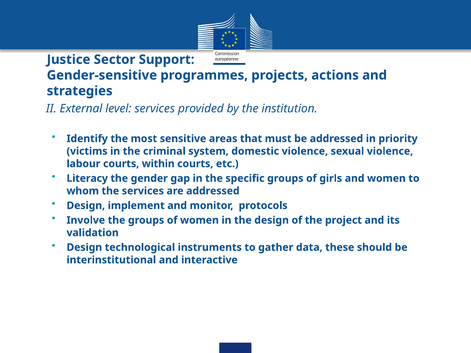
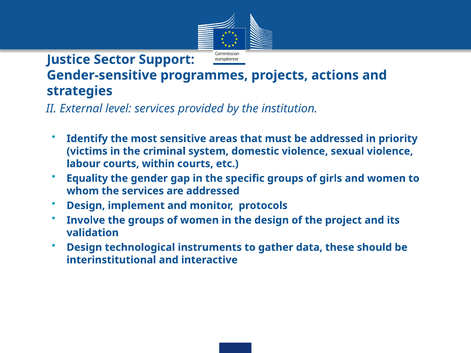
Literacy: Literacy -> Equality (87, 178)
